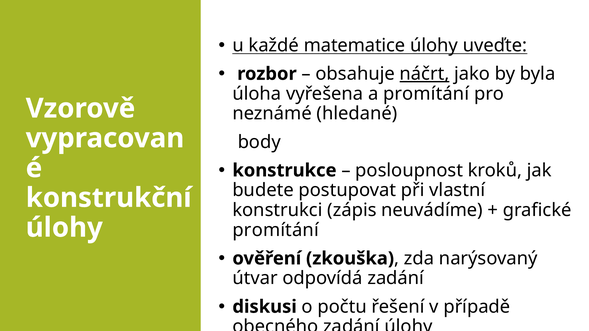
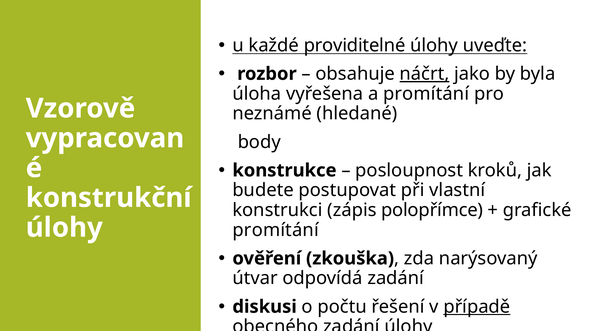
matematice: matematice -> providitelné (355, 45)
neuvádíme: neuvádíme -> polopřímce (432, 210)
případě underline: none -> present (477, 307)
